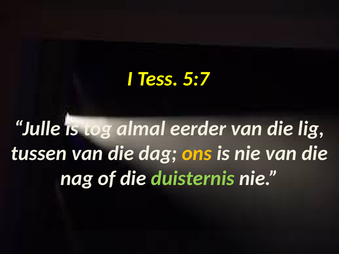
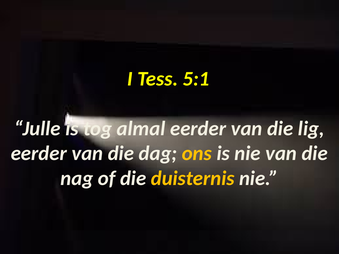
5:7: 5:7 -> 5:1 (196, 79)
tussen: tussen -> eerder (39, 153)
duisternis colour: light green -> yellow (193, 178)
